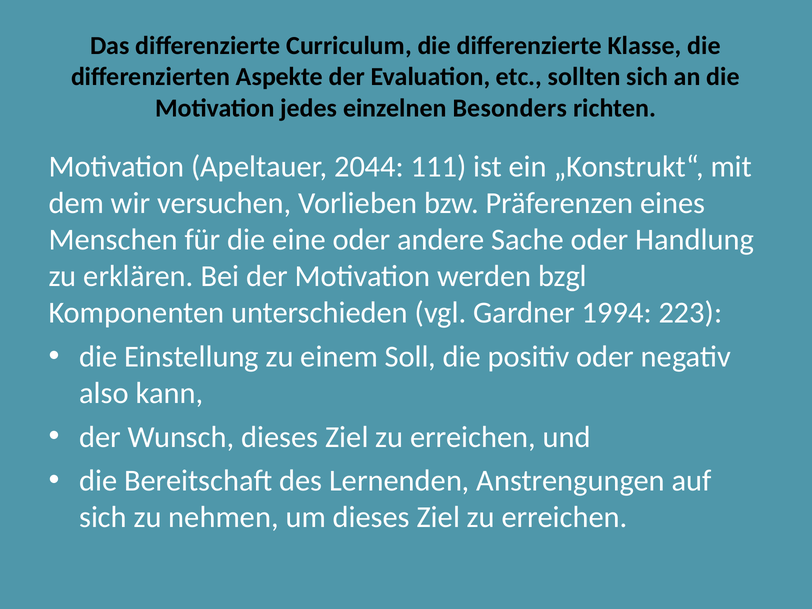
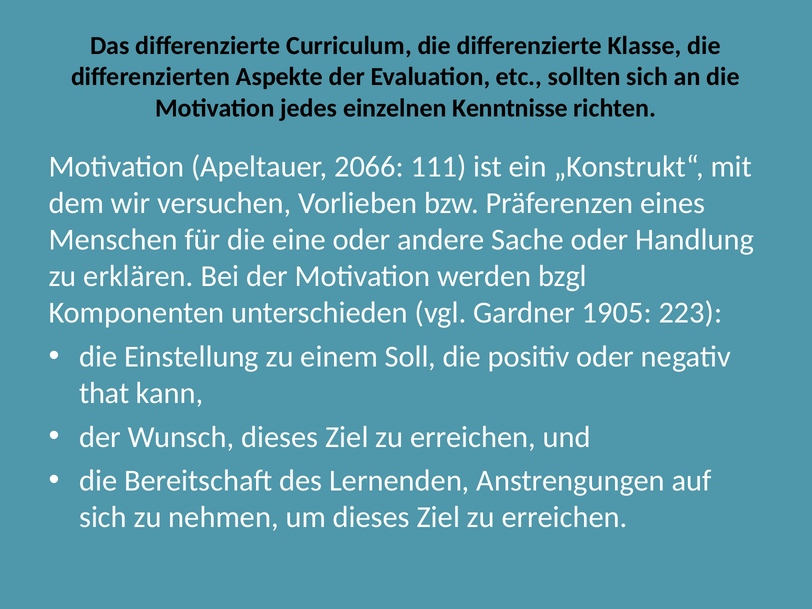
Besonders: Besonders -> Kenntnisse (510, 108)
2044: 2044 -> 2066 (369, 167)
1994: 1994 -> 1905 (617, 313)
also: also -> that (104, 393)
